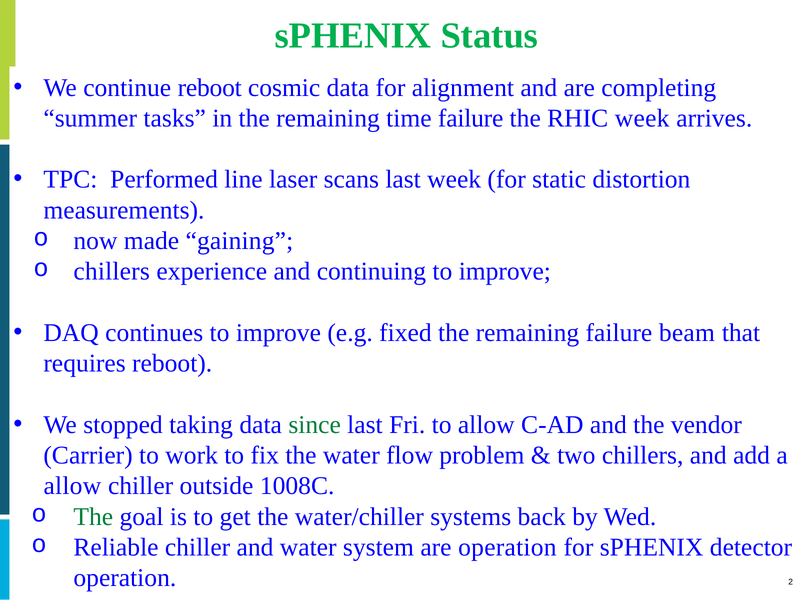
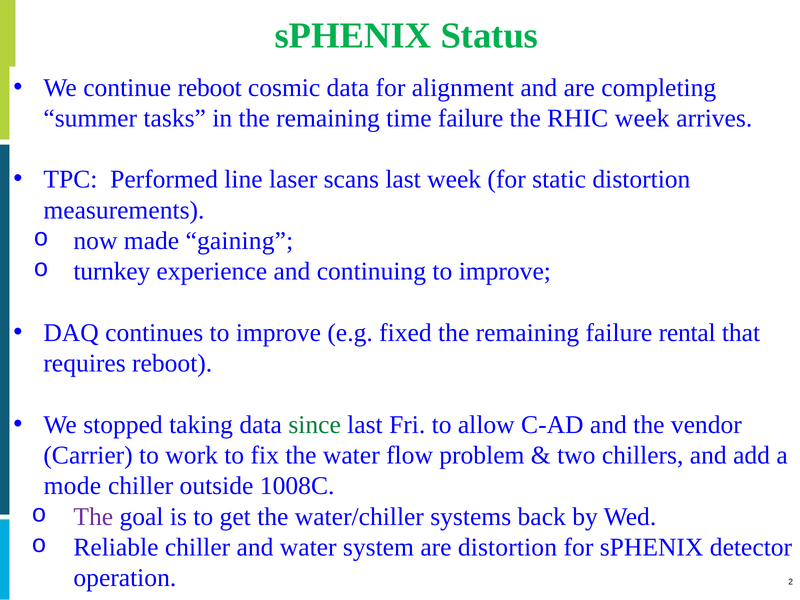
chillers: chillers -> turnkey (112, 271)
beam: beam -> rental (687, 333)
allow: allow -> mode (72, 486)
The colour: green -> purple (93, 517)
are operation: operation -> distortion (507, 547)
